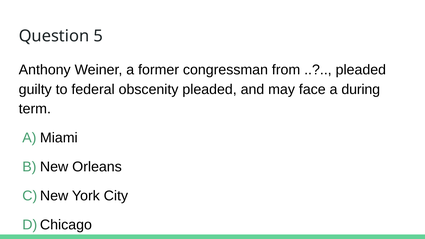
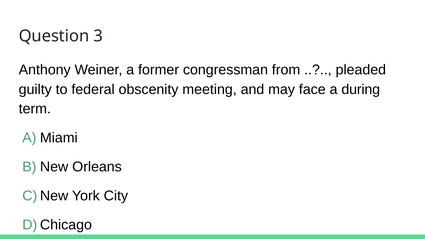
5: 5 -> 3 (98, 36)
obscenity pleaded: pleaded -> meeting (210, 89)
